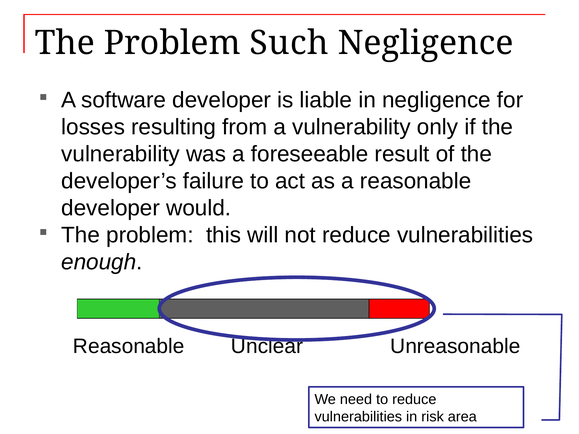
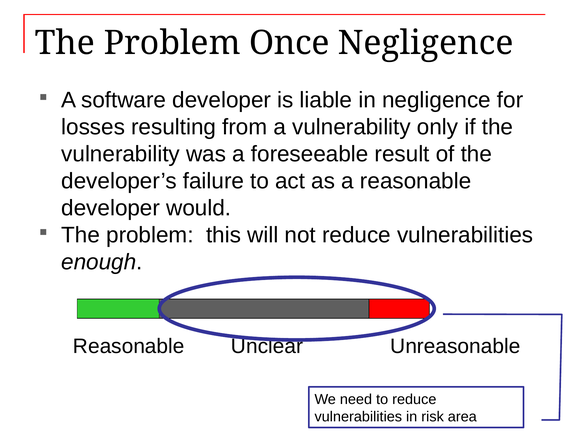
Such: Such -> Once (289, 43)
